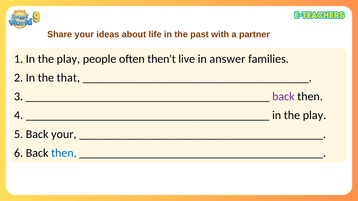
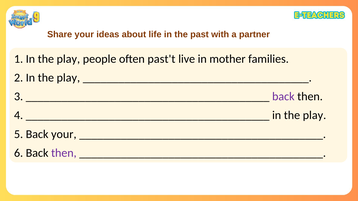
then't: then't -> past't (161, 59)
answer: answer -> mother (227, 59)
2 In the that: that -> play (68, 78)
then colour: blue -> purple (64, 153)
